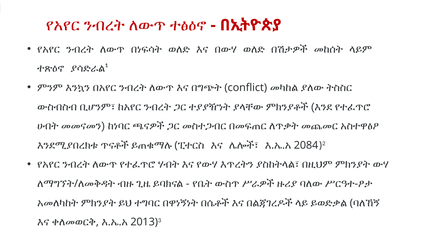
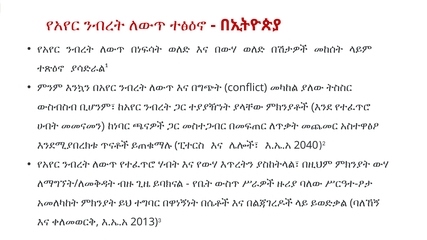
2084: 2084 -> 2040 (306, 145)
